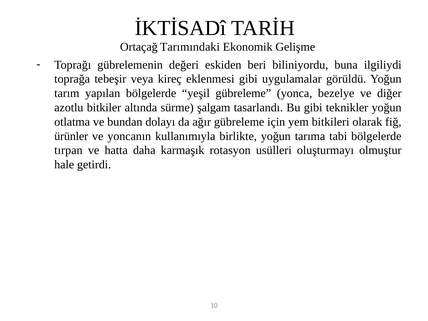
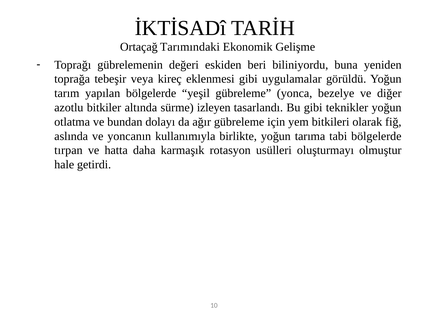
ilgiliydi: ilgiliydi -> yeniden (383, 65)
şalgam: şalgam -> izleyen (214, 108)
ürünler: ürünler -> aslında (71, 136)
